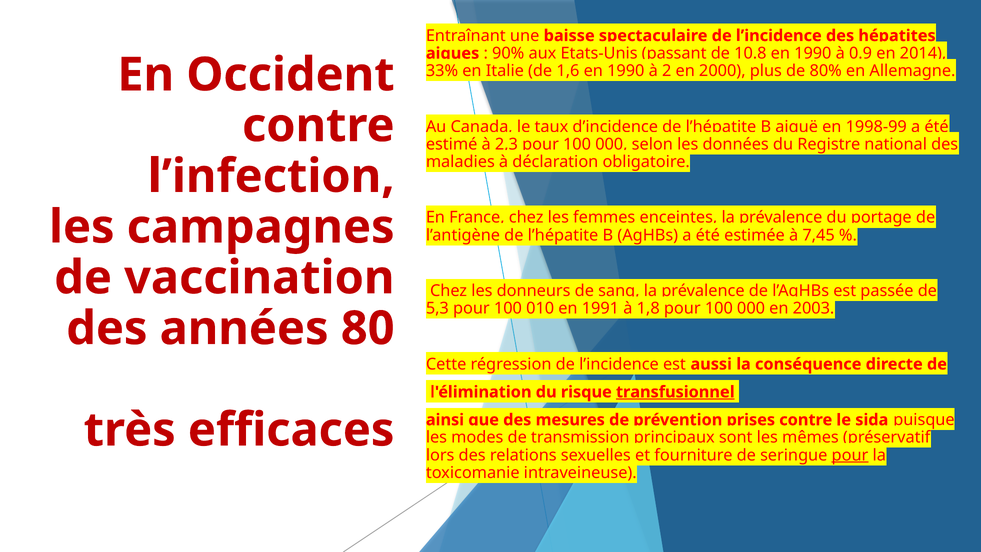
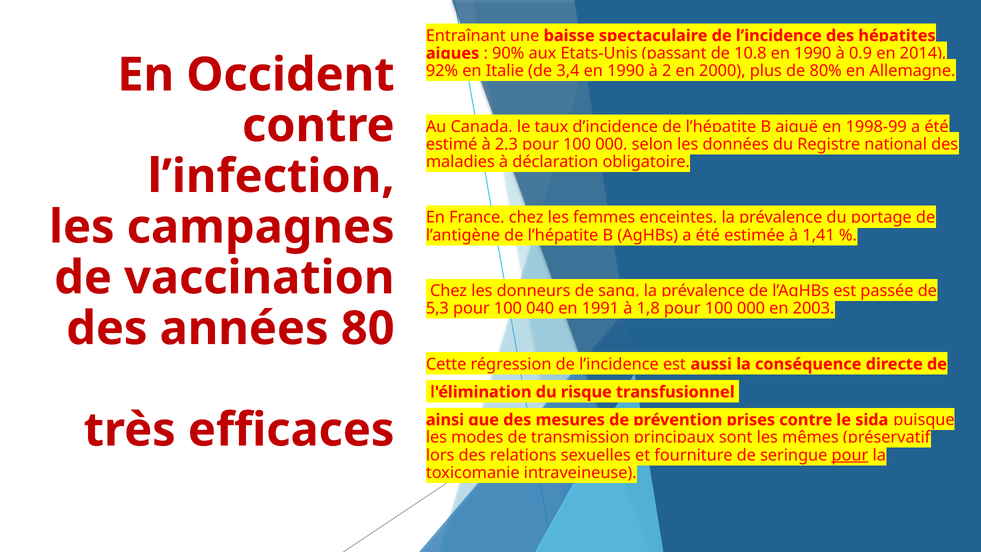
33%: 33% -> 92% (442, 71)
1,6: 1,6 -> 3,4 (568, 71)
7,45: 7,45 -> 1,41 (819, 235)
010: 010 -> 040 (540, 308)
transfusionnel underline: present -> none (675, 392)
